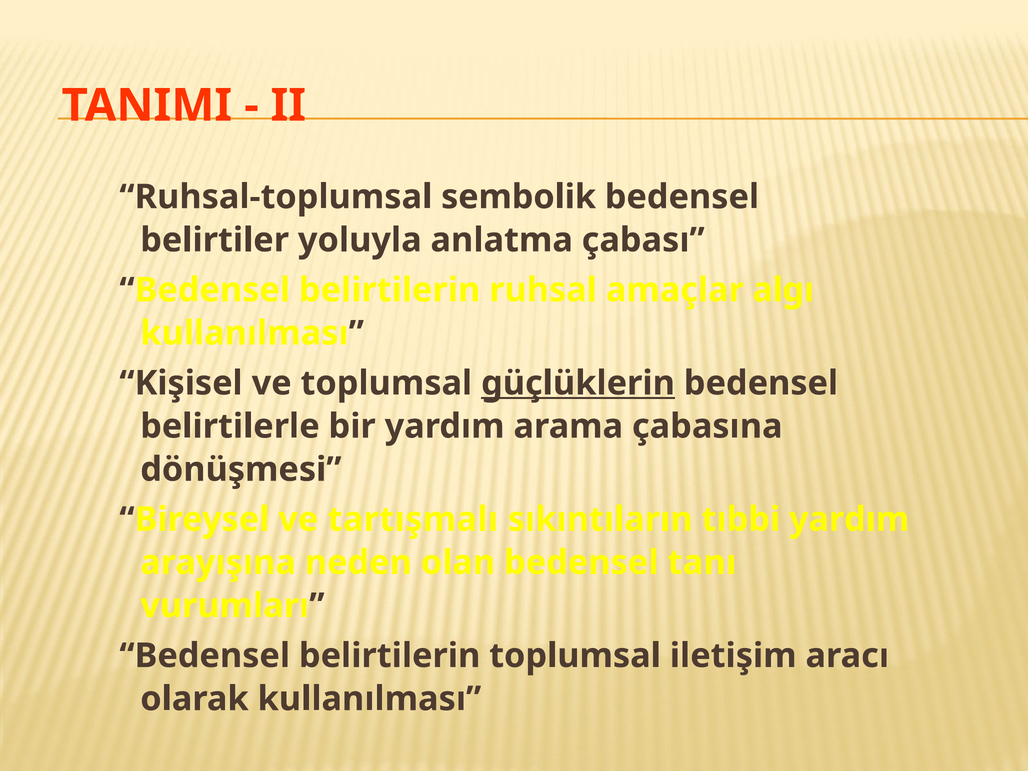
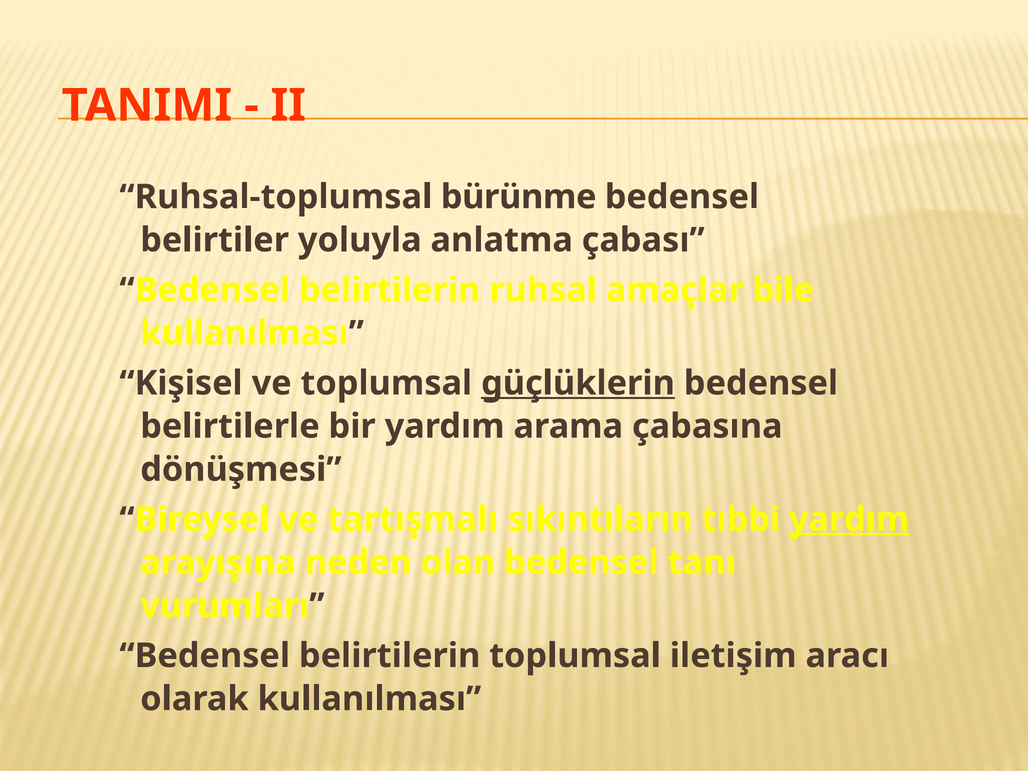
sembolik: sembolik -> bürünme (519, 197)
algı: algı -> bile (783, 290)
yardım underline: none -> present (849, 519)
